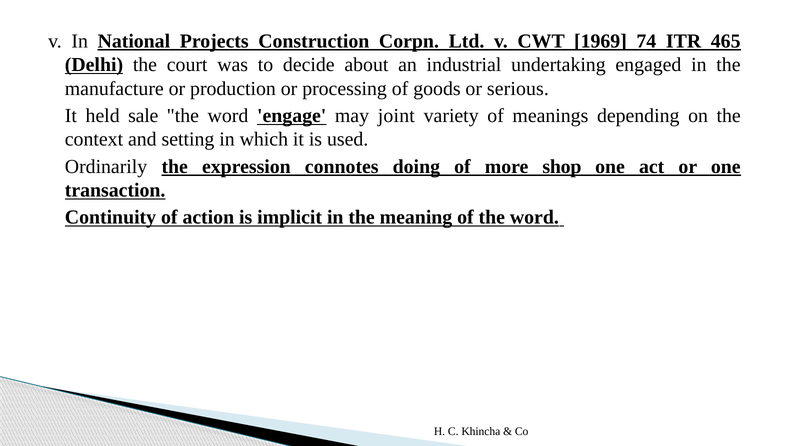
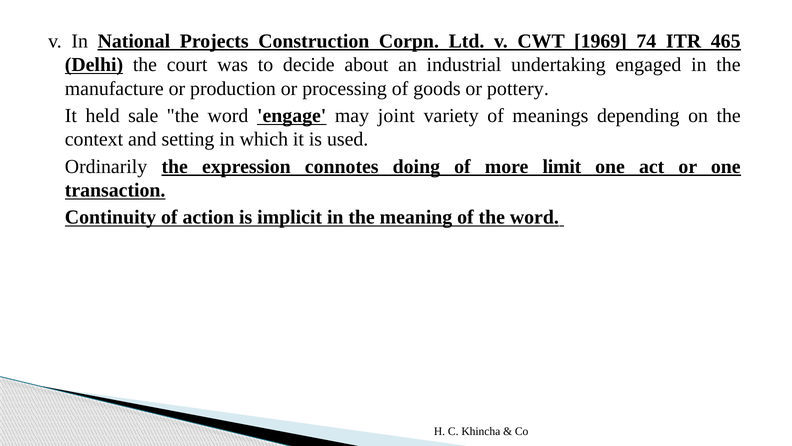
serious: serious -> pottery (518, 88)
shop: shop -> limit (562, 166)
